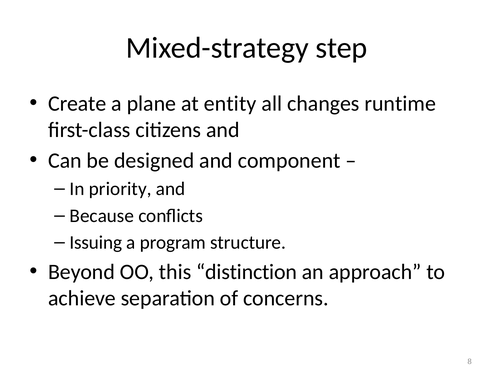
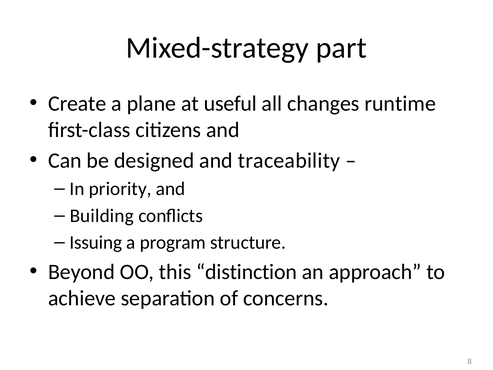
step: step -> part (341, 48)
entity: entity -> useful (230, 103)
component: component -> traceability (289, 160)
Because: Because -> Building (102, 216)
